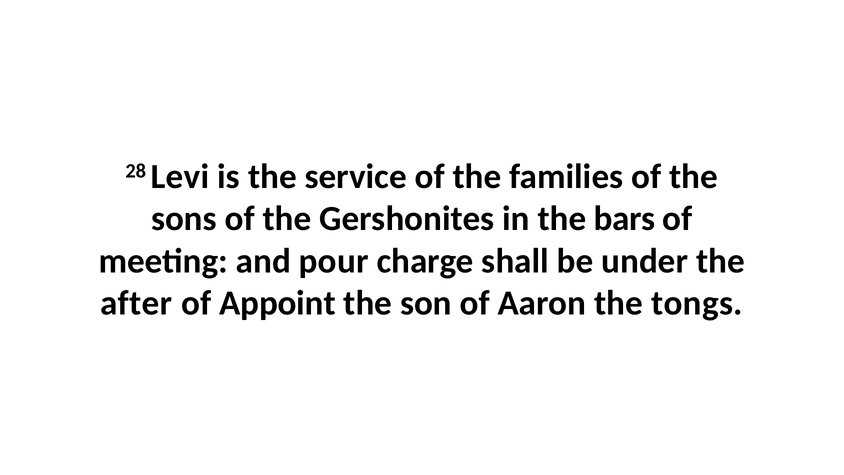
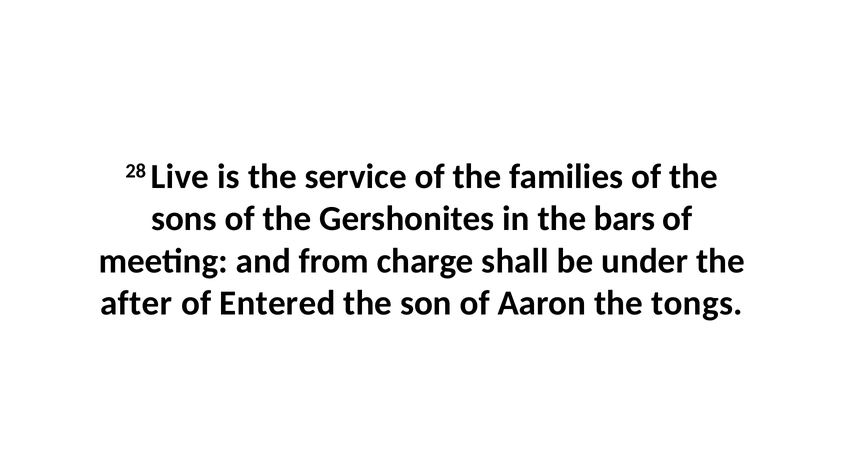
Levi: Levi -> Live (180, 177)
pour: pour -> from (334, 261)
Appoint: Appoint -> Entered (277, 303)
